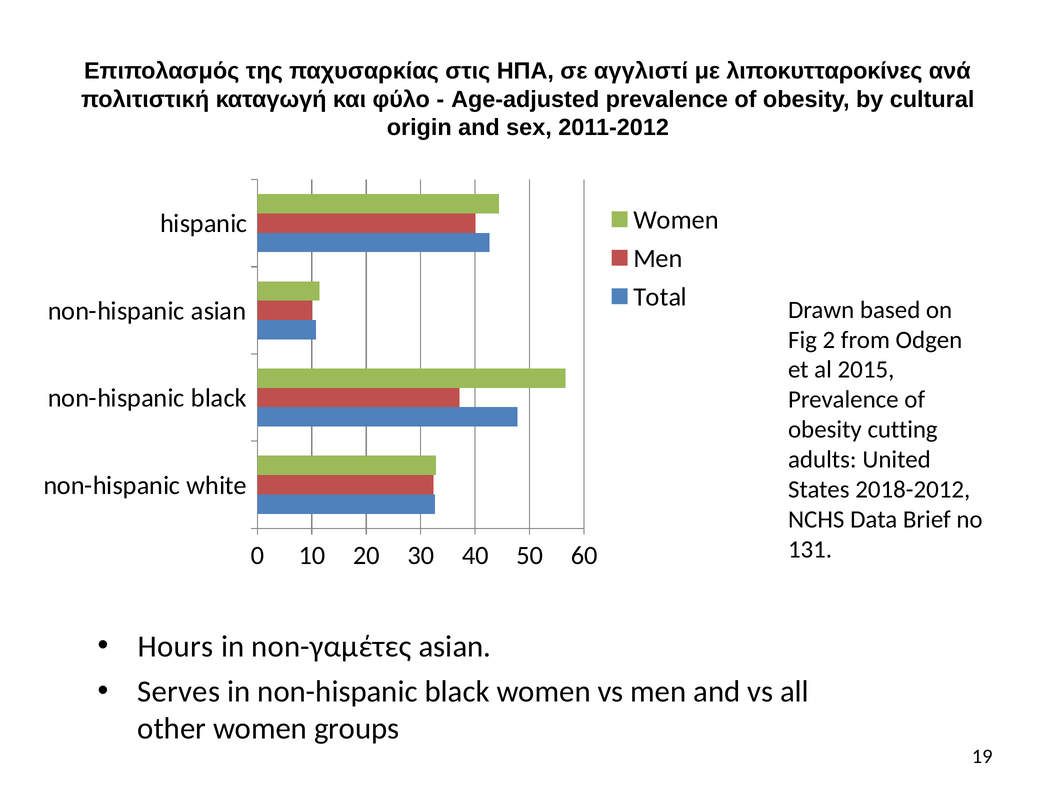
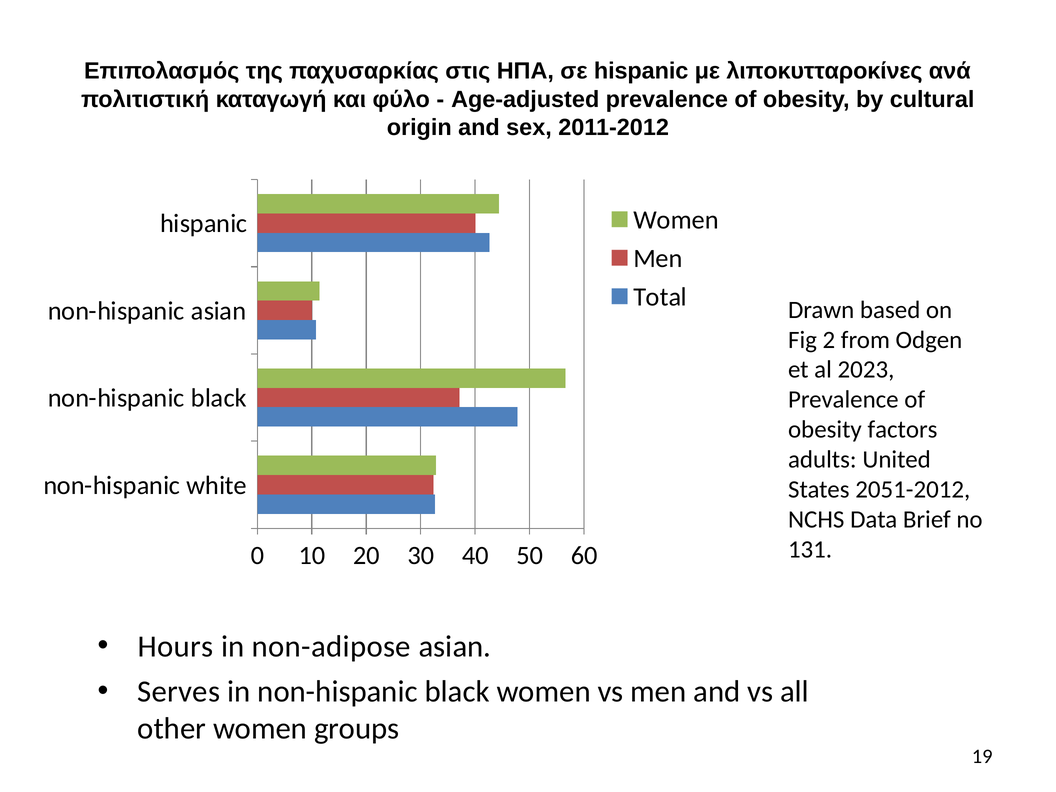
σε αγγλιστί: αγγλιστί -> hispanic (641, 71)
2015: 2015 -> 2023 (866, 370)
cutting: cutting -> factors (903, 430)
2018-2012: 2018-2012 -> 2051-2012 (913, 490)
non-γαμέτες: non-γαμέτες -> non-adipose (331, 646)
